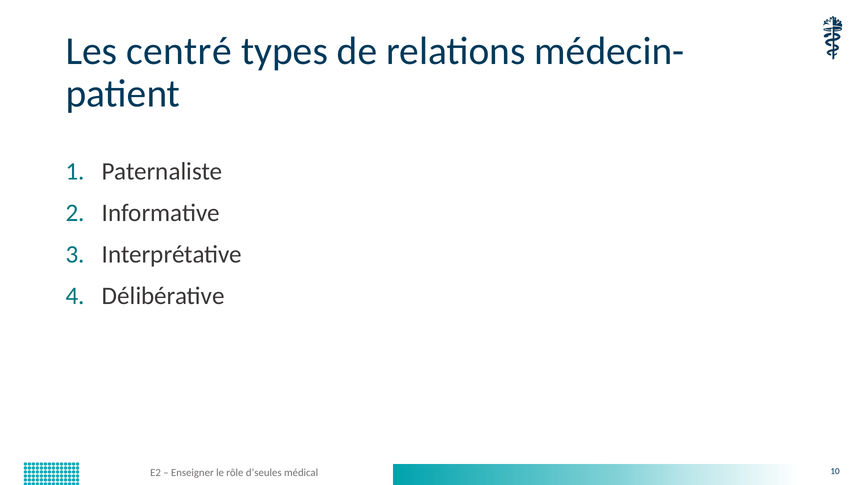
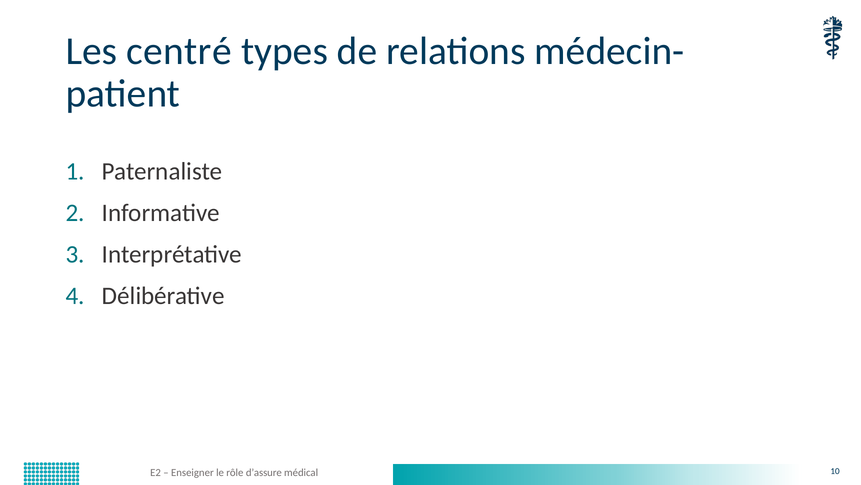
d’seules: d’seules -> d’assure (264, 472)
